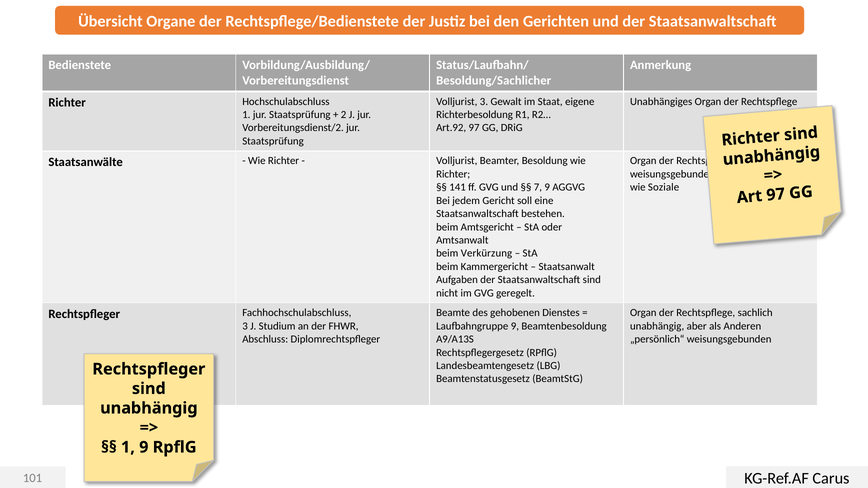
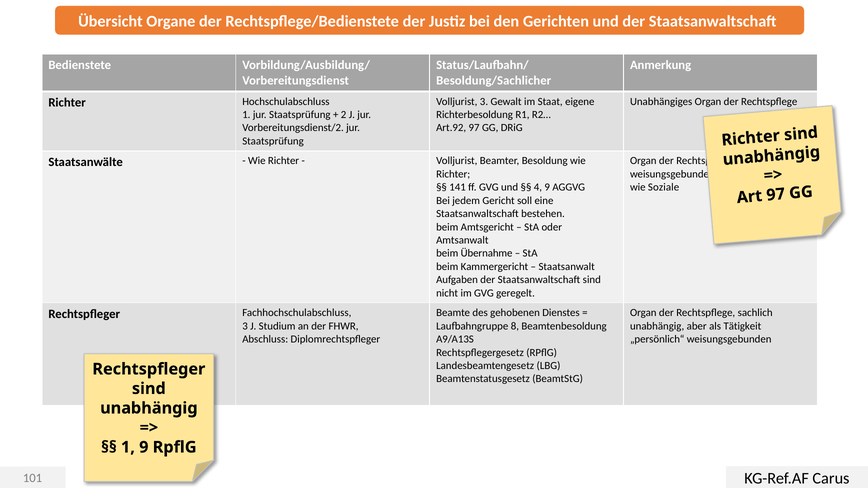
7: 7 -> 4 (538, 187)
Verkürzung: Verkürzung -> Übernahme (487, 254)
Laufbahngruppe 9: 9 -> 8 (515, 326)
Anderen: Anderen -> Tätigkeit (742, 326)
